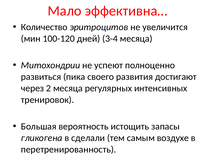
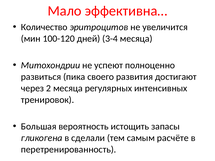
воздухе: воздухе -> расчёте (173, 138)
